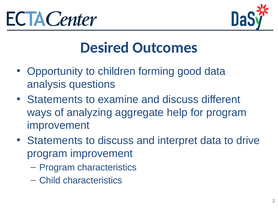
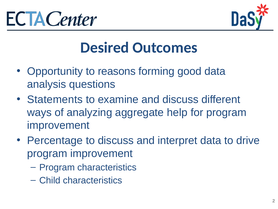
children: children -> reasons (117, 71)
Statements: Statements -> Percentage (55, 140)
